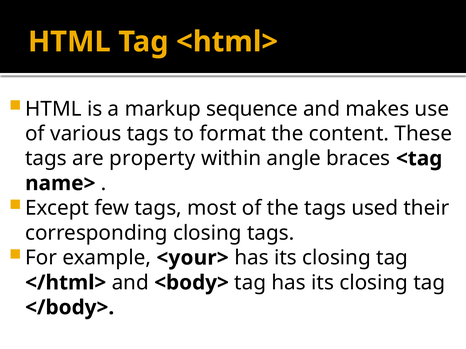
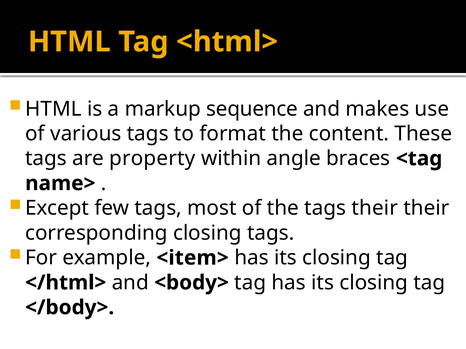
tags used: used -> their (375, 208)
<your>: <your> -> <item> (193, 258)
